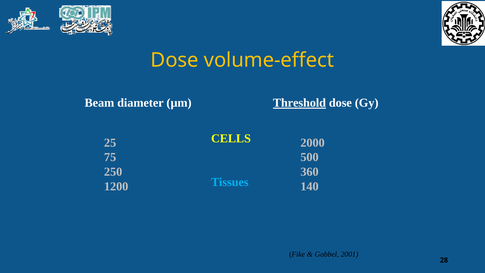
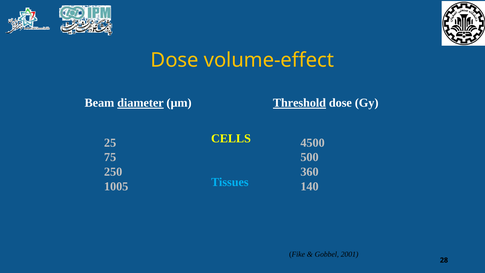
diameter underline: none -> present (140, 103)
2000: 2000 -> 4500 (313, 143)
1200: 1200 -> 1005 (116, 186)
